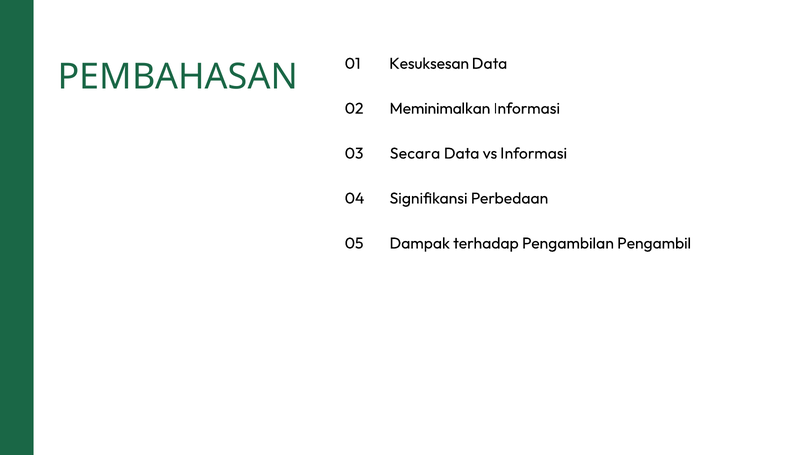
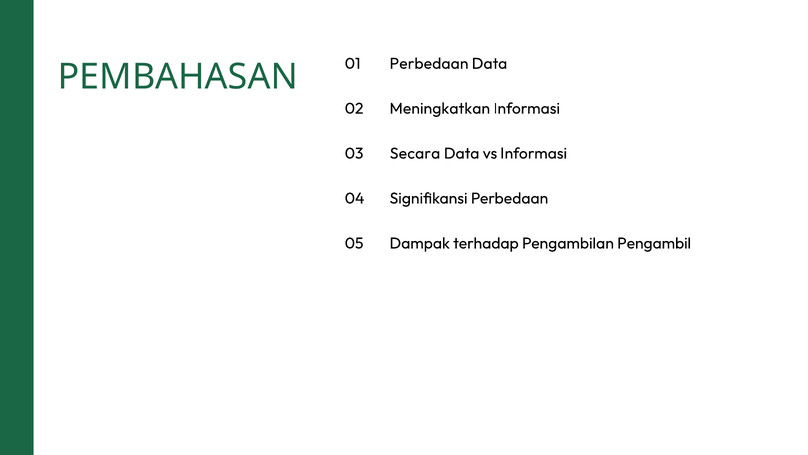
01 Kesuksesan: Kesuksesan -> Perbedaan (429, 63)
Meminimalkan: Meminimalkan -> Meningkatkan (440, 108)
